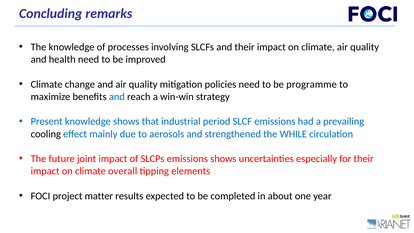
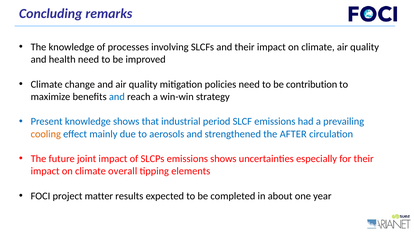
programme: programme -> contribution (312, 84)
cooling colour: black -> orange (46, 134)
WHILE: WHILE -> AFTER (293, 134)
